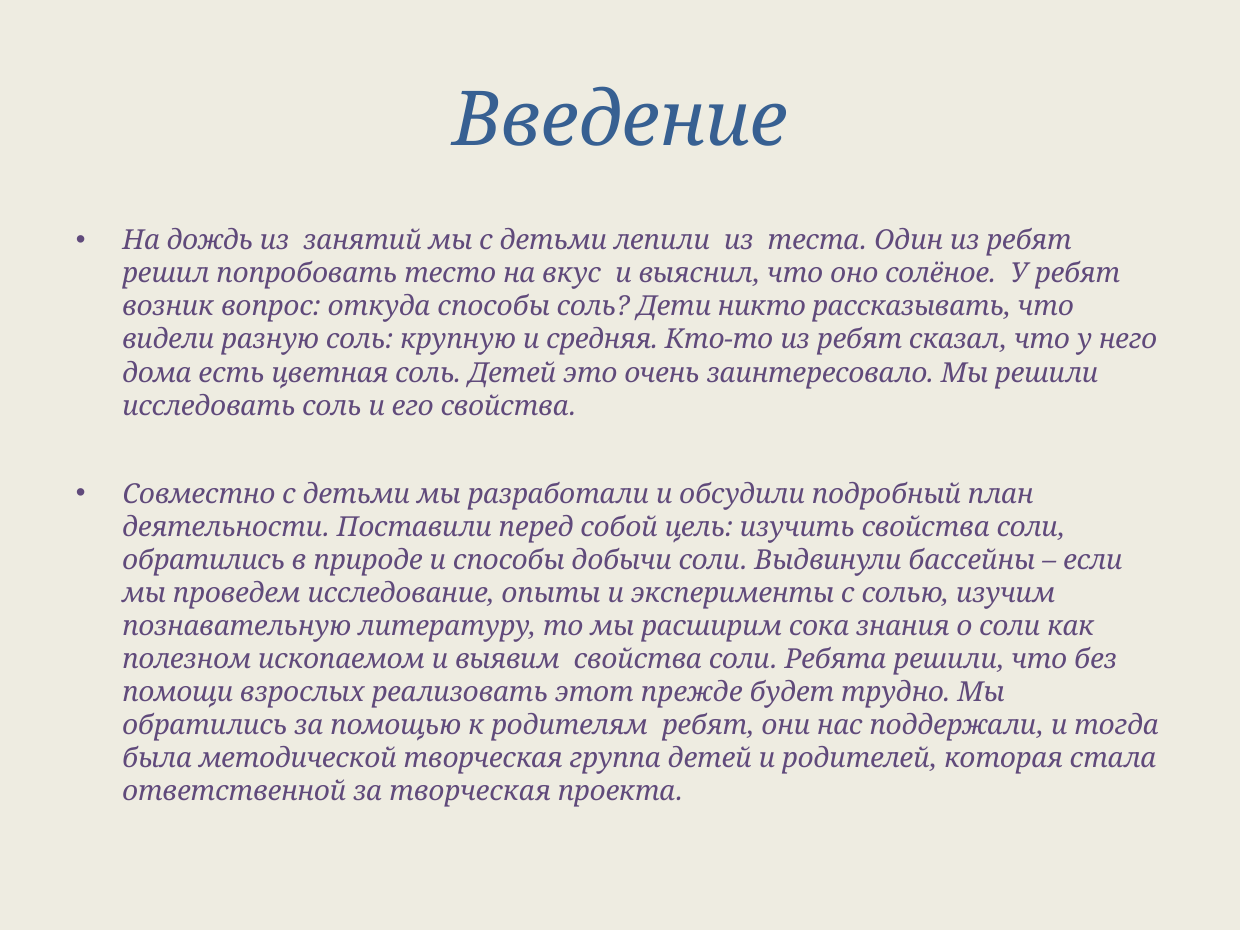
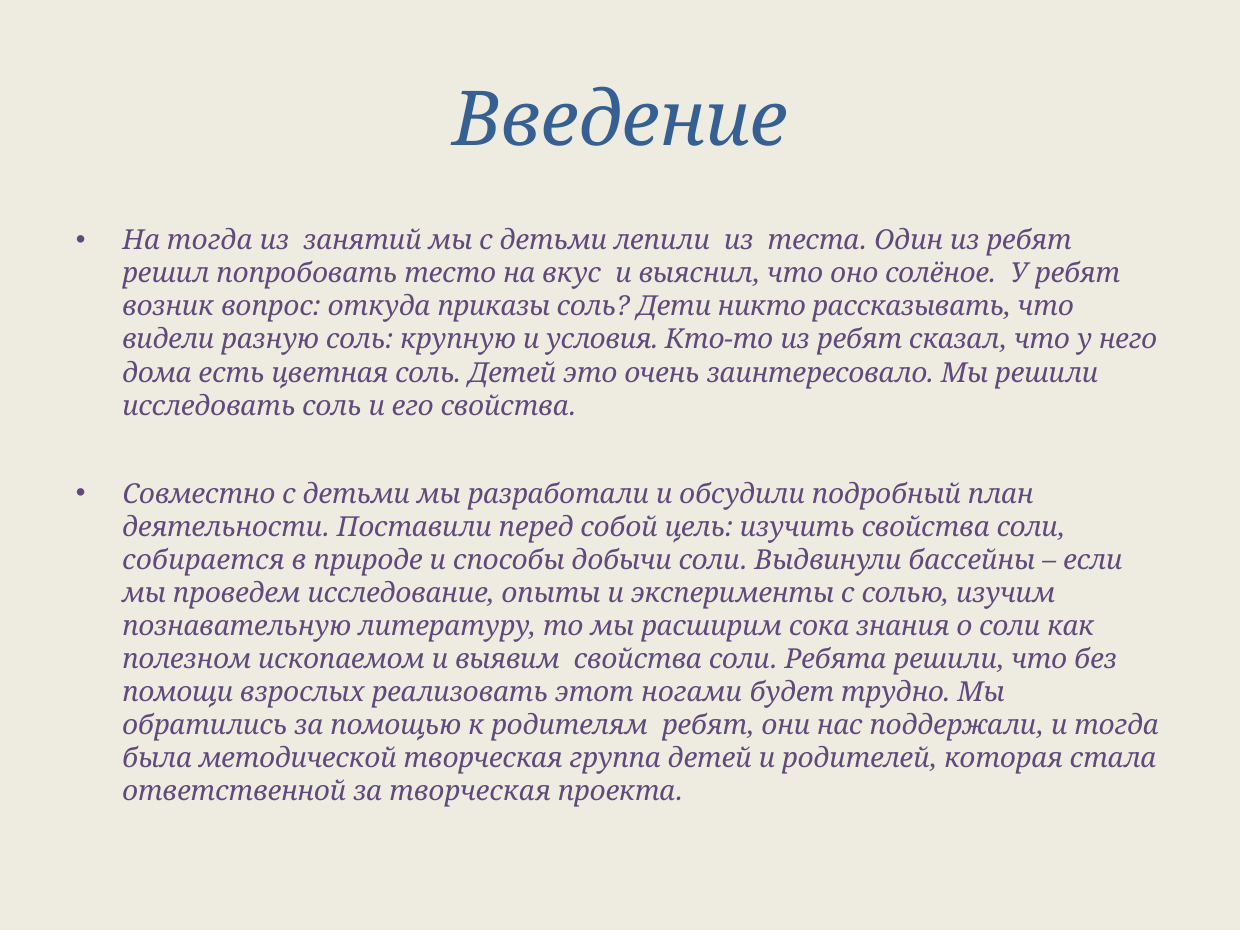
На дождь: дождь -> тогда (210, 241)
откуда способы: способы -> приказы (494, 307)
средняя: средняя -> условия (602, 340)
обратились: обратились -> собирается (204, 560)
прежде: прежде -> ногами (692, 692)
